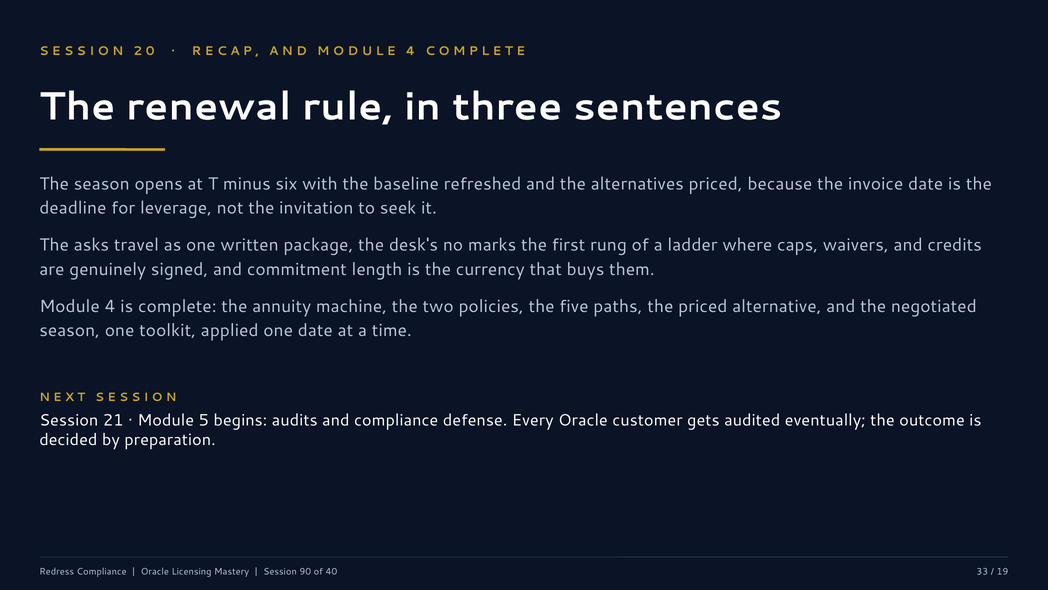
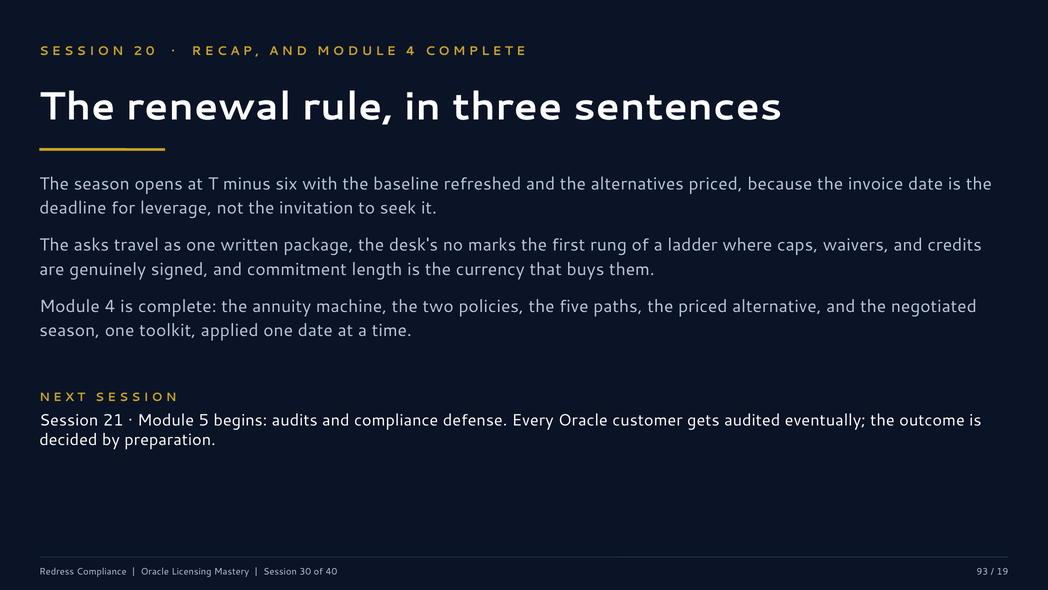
90: 90 -> 30 (305, 571)
33: 33 -> 93 (982, 571)
